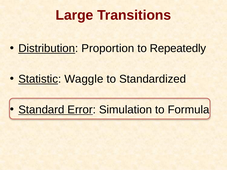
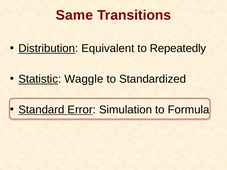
Large: Large -> Same (74, 15)
Proportion: Proportion -> Equivalent (108, 48)
